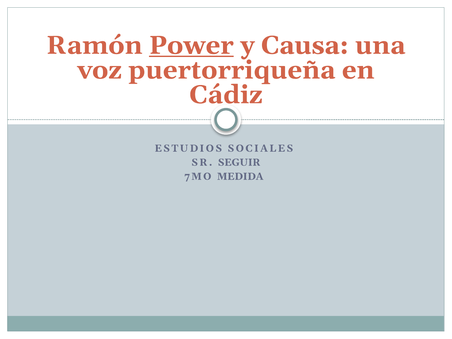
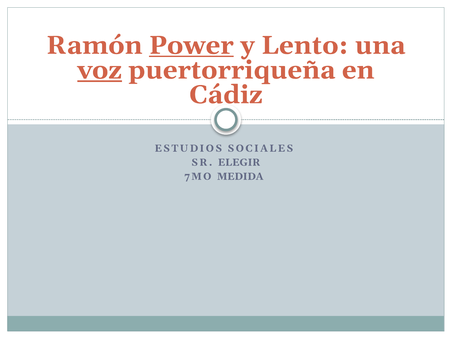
Causa: Causa -> Lento (305, 45)
voz underline: none -> present (100, 70)
SEGUIR: SEGUIR -> ELEGIR (239, 162)
